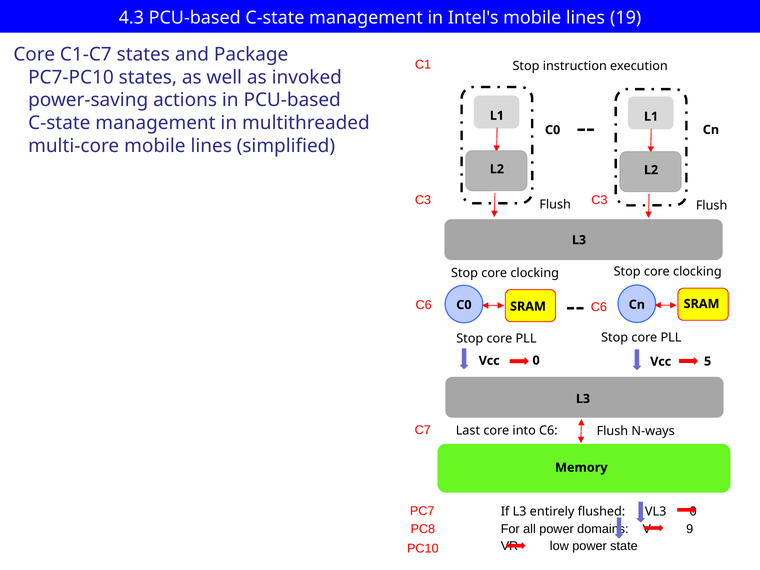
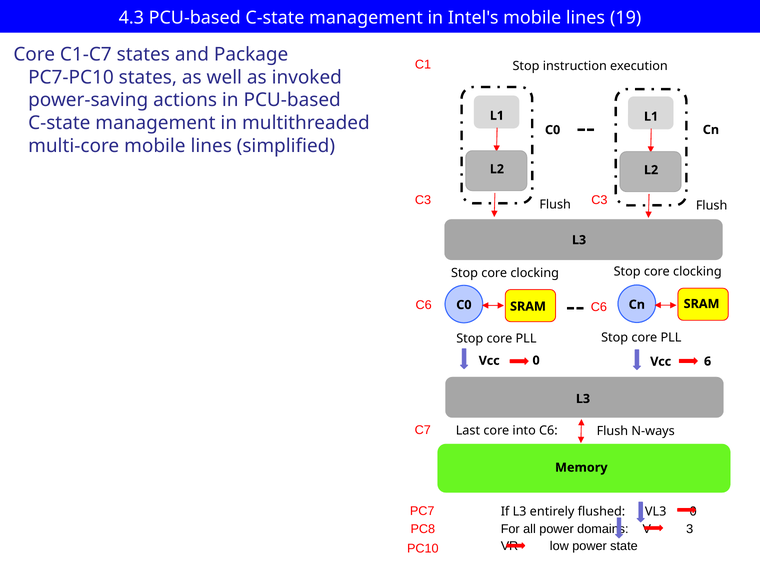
5: 5 -> 6 (708, 361)
9: 9 -> 3 (690, 529)
